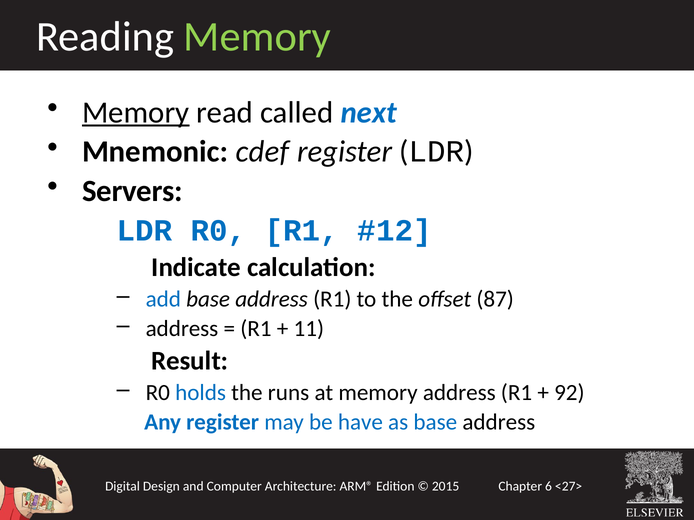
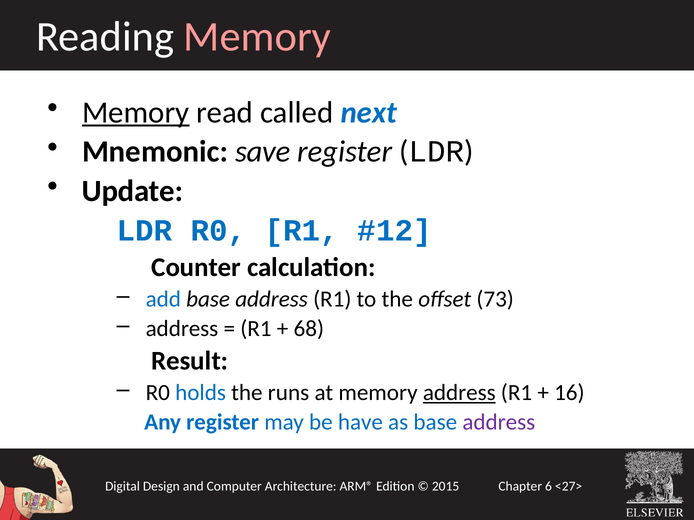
Memory colour: light green -> pink (257, 37)
cdef: cdef -> save (263, 152)
Servers: Servers -> Update (132, 191)
Indicate: Indicate -> Counter (196, 268)
87: 87 -> 73 (495, 299)
11: 11 -> 68 (309, 329)
address underline: none -> present (459, 393)
92: 92 -> 16 (569, 393)
address colour: black -> purple (499, 423)
